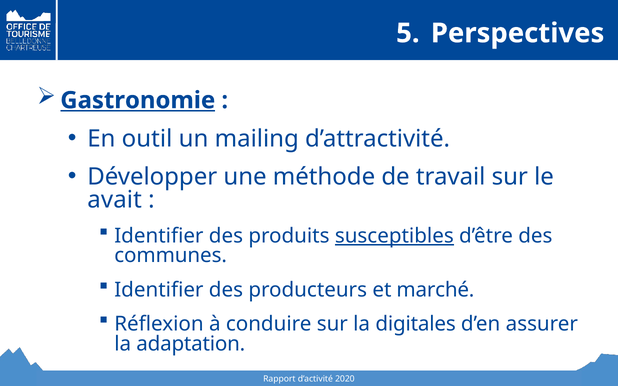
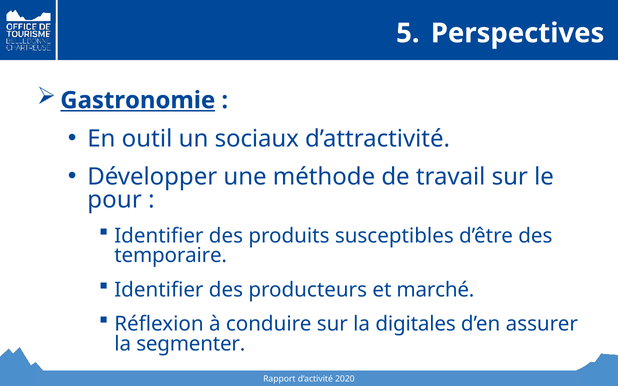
mailing: mailing -> sociaux (257, 139)
avait: avait -> pour (115, 200)
susceptibles underline: present -> none (394, 236)
communes: communes -> temporaire (171, 256)
adaptation: adaptation -> segmenter (191, 344)
